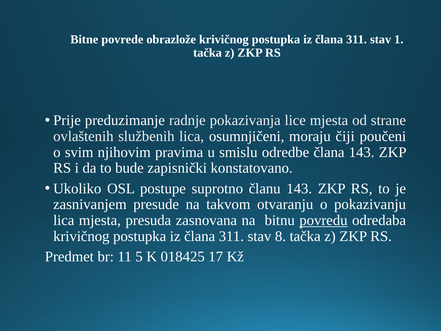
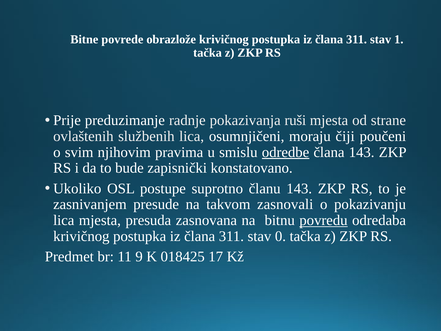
lice: lice -> ruši (295, 120)
odredbe underline: none -> present (286, 152)
otvaranju: otvaranju -> zasnovali (285, 204)
8: 8 -> 0 (280, 236)
5: 5 -> 9 (139, 257)
